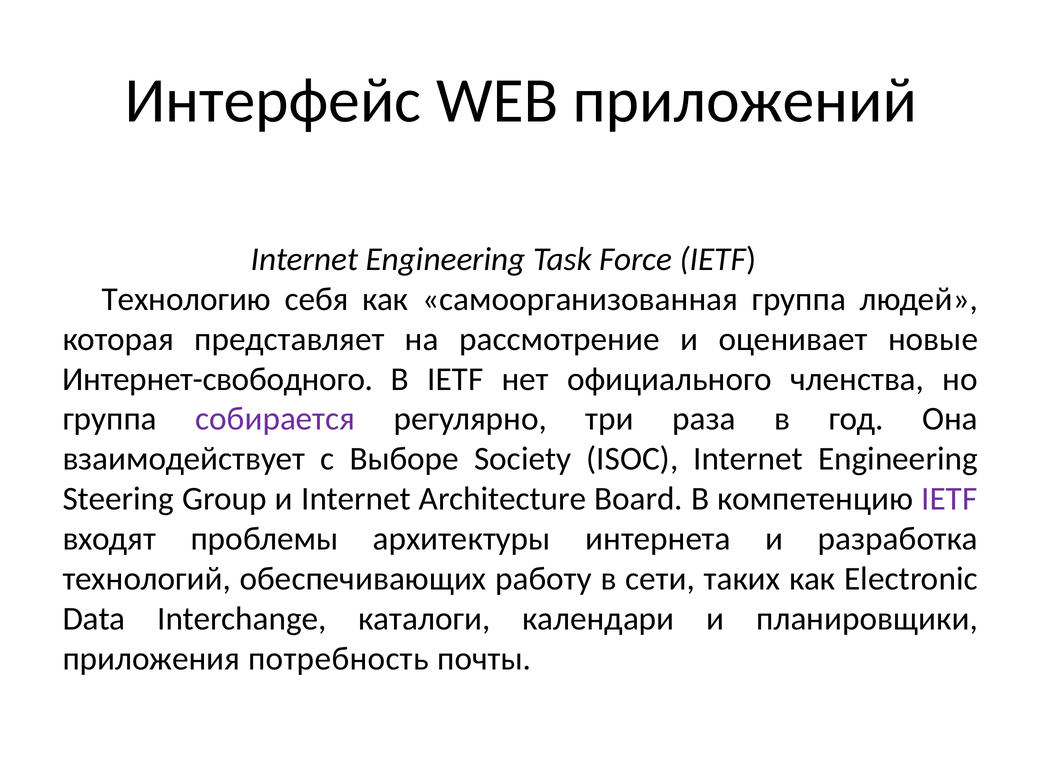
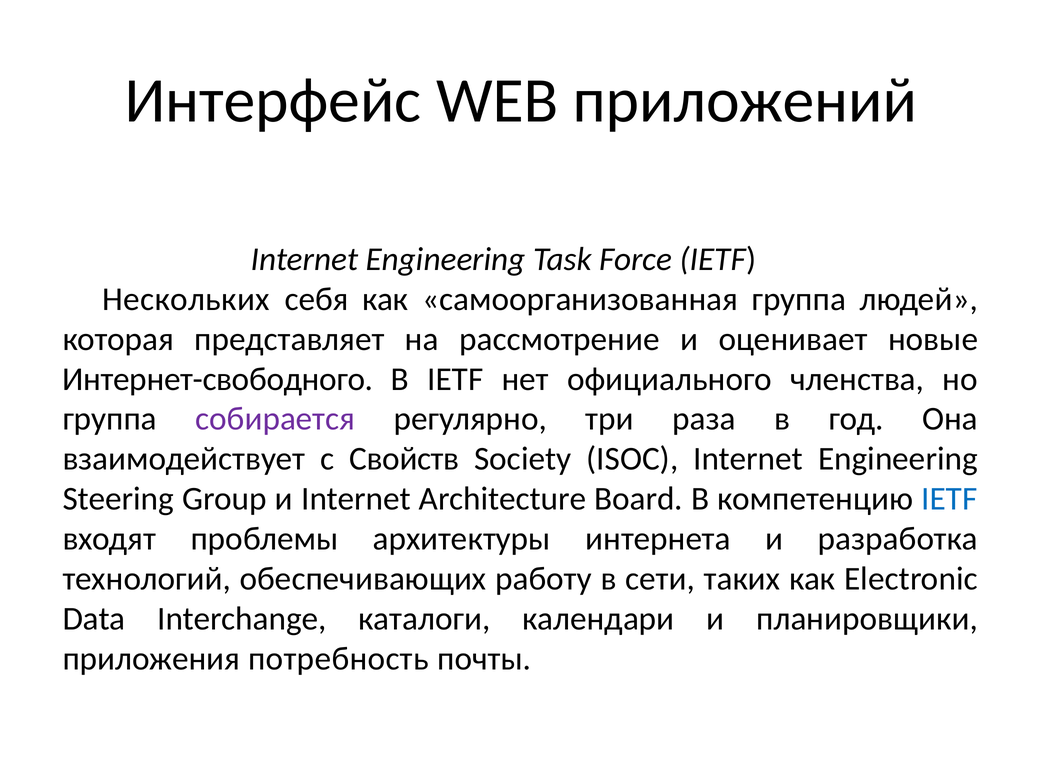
Технологию: Технологию -> Нескольких (186, 299)
Выборе: Выборе -> Свойств (404, 459)
IETF colour: purple -> blue (949, 499)
